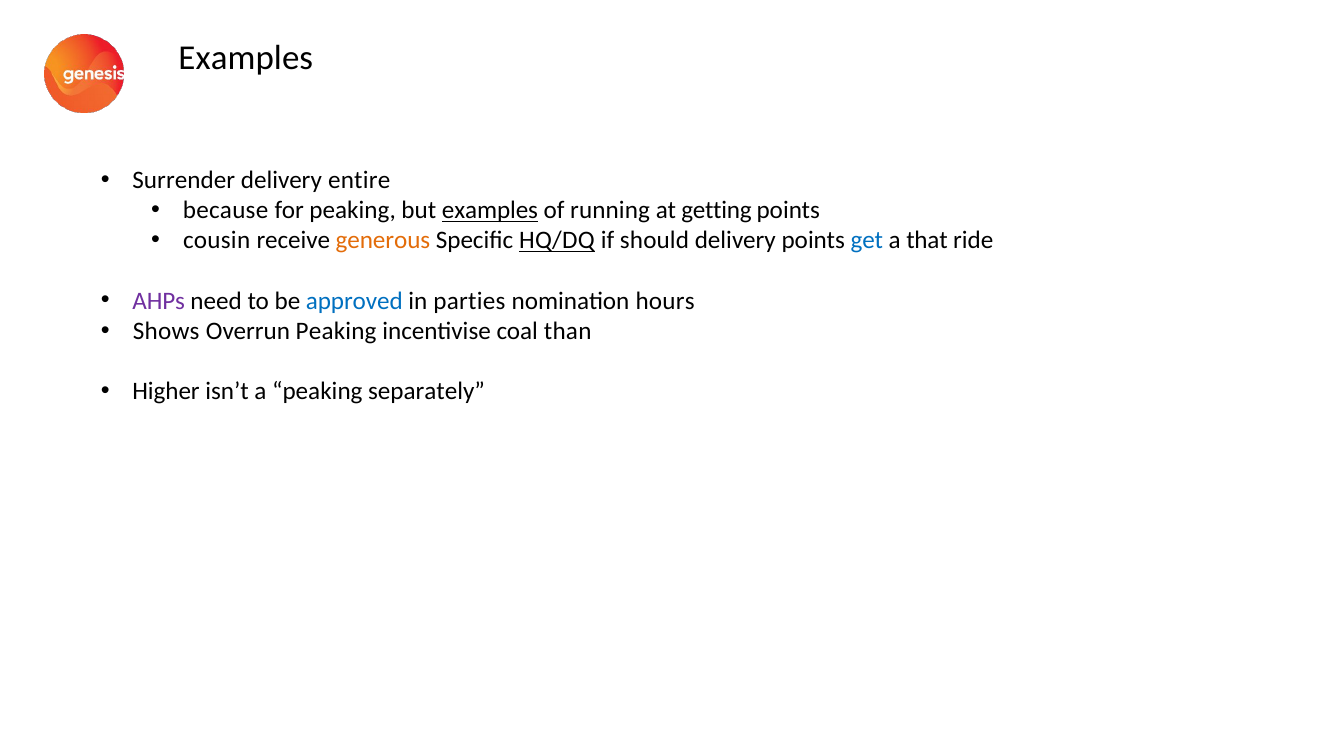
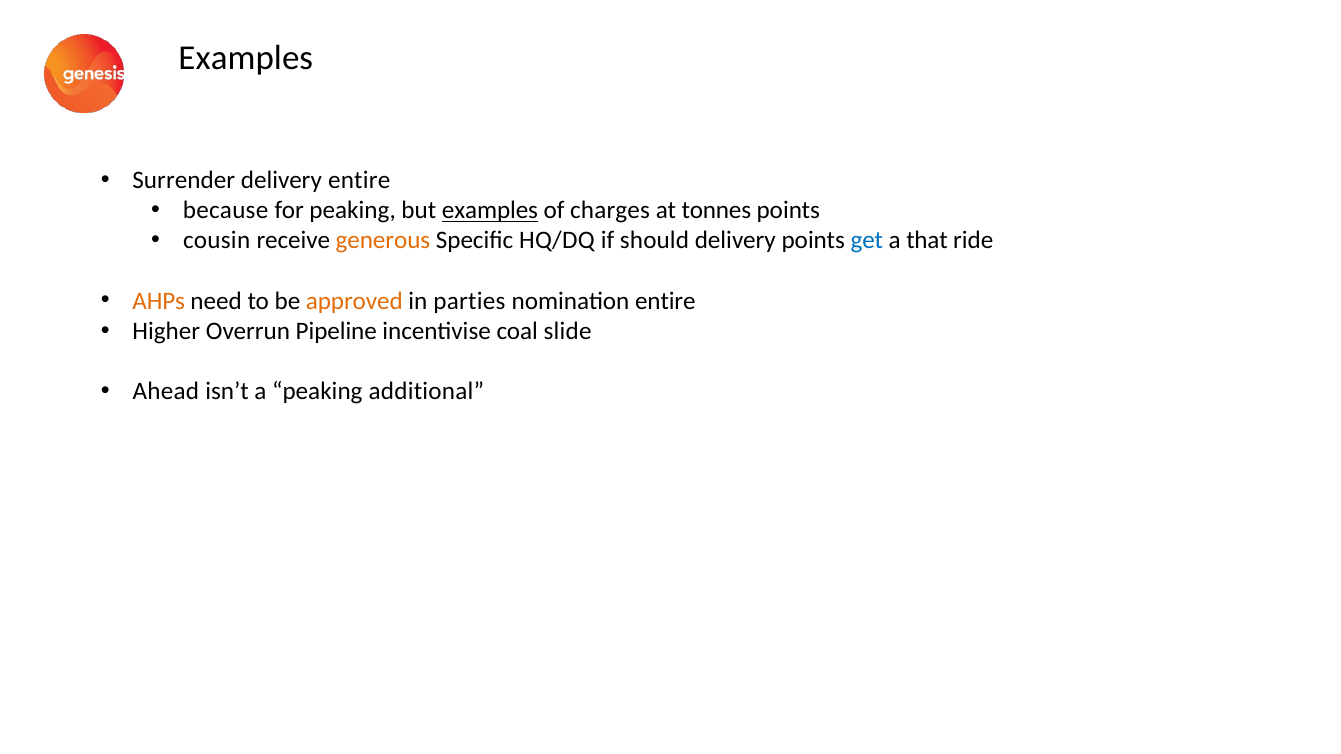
running: running -> charges (610, 211)
getting: getting -> tonnes (716, 211)
HQ/DQ underline: present -> none (557, 241)
AHPs colour: purple -> orange (159, 301)
approved colour: blue -> orange (354, 301)
nomination hours: hours -> entire (665, 301)
Shows: Shows -> Higher (166, 331)
Overrun Peaking: Peaking -> Pipeline (336, 331)
than: than -> slide (568, 331)
Higher: Higher -> Ahead (166, 392)
separately: separately -> additional (426, 392)
